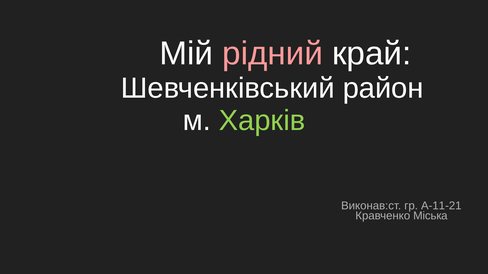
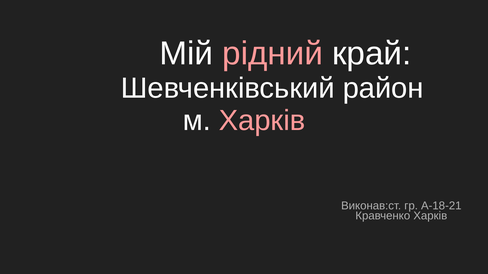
Харків colour: light green -> pink (262, 121)
А-11-21: А-11-21 -> А-18-21 (441, 206)
Кравченко Міська: Міська -> Харків (430, 216)
